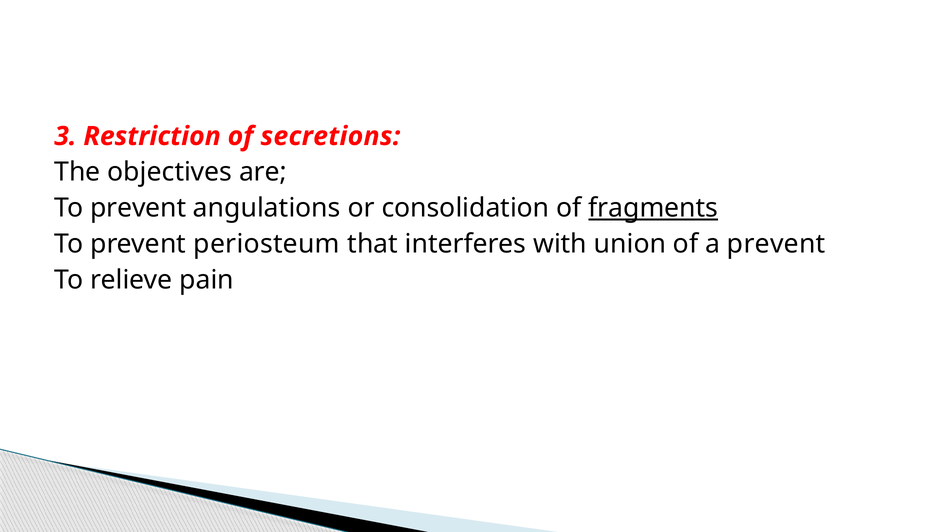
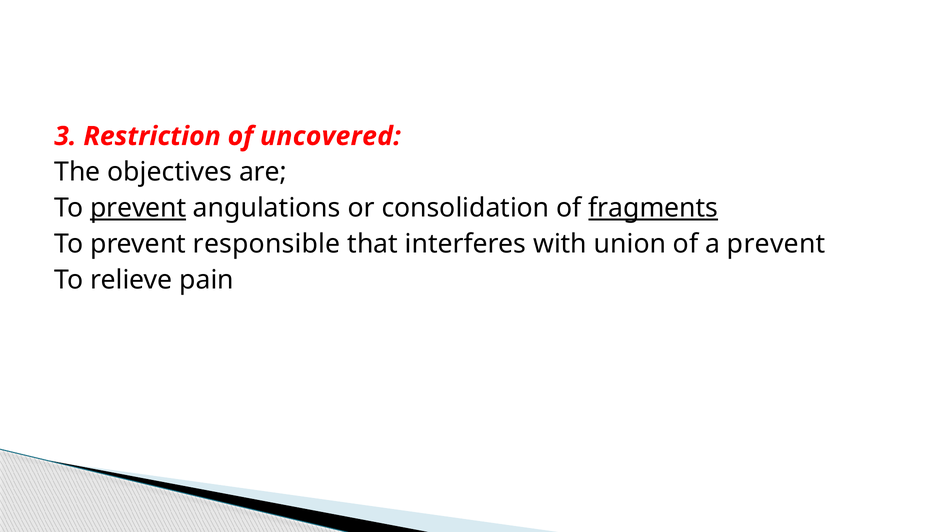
secretions: secretions -> uncovered (330, 136)
prevent underline: none -> present (138, 208)
periosteum: periosteum -> responsible (267, 244)
